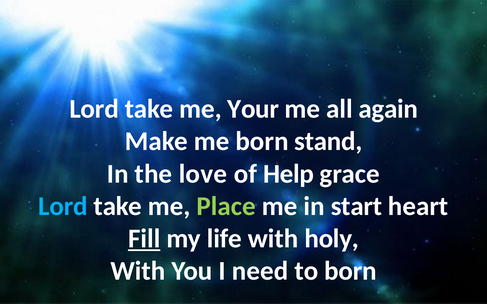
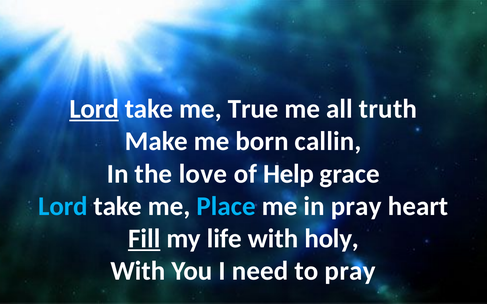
Lord underline: none -> present (94, 109)
Your: Your -> True (253, 109)
again: again -> truth (388, 109)
stand: stand -> callin (328, 142)
Place colour: light green -> light blue (226, 206)
in start: start -> pray (356, 206)
to born: born -> pray (350, 271)
